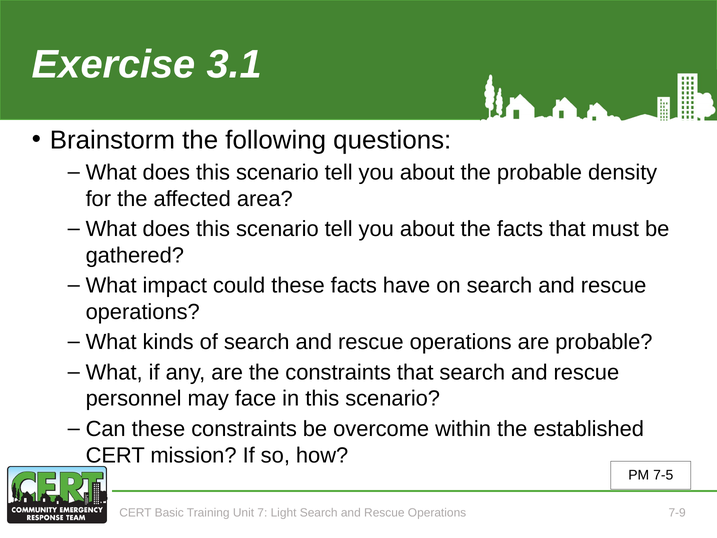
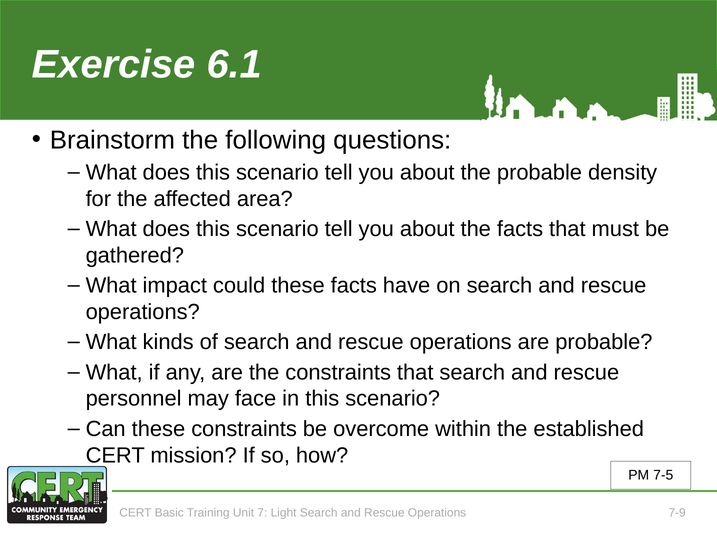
3.1: 3.1 -> 6.1 (234, 65)
